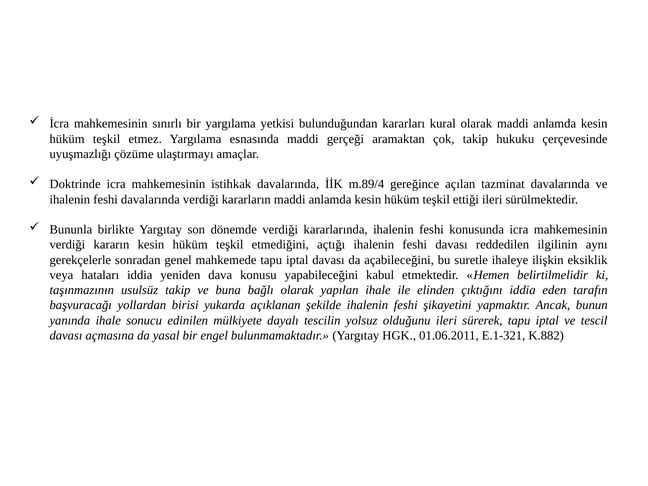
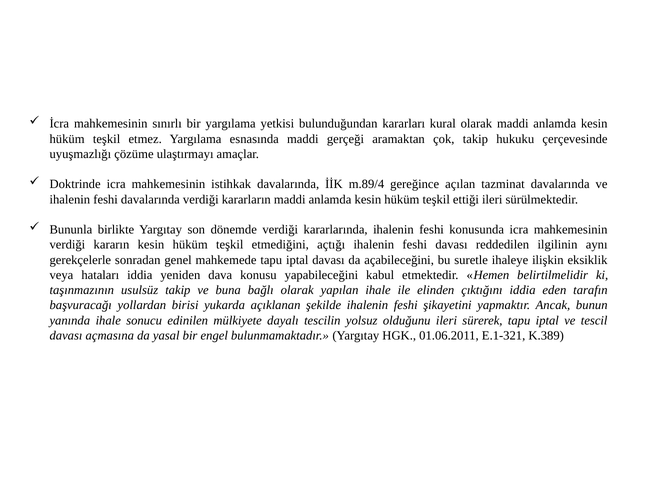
K.882: K.882 -> K.389 (546, 336)
